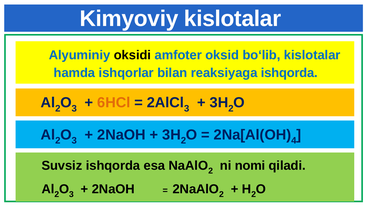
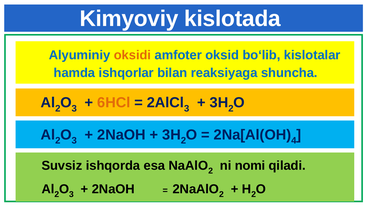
Kimyoviy kislotalar: kislotalar -> kislotada (232, 19)
oksidi colour: black -> orange (132, 55)
reaksiyaga ishqorda: ishqorda -> shuncha (289, 73)
